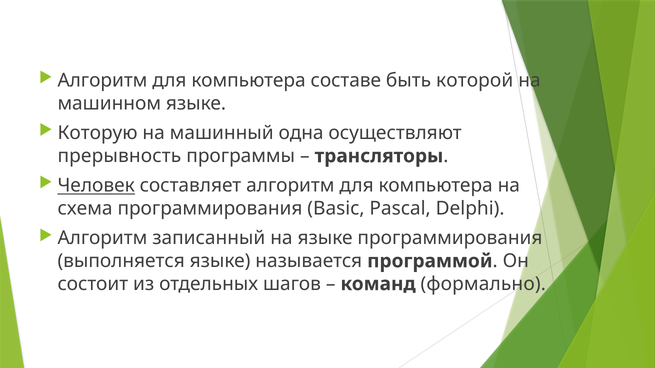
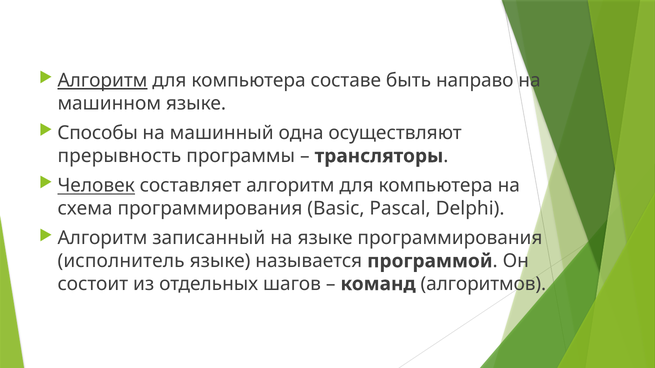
Алгоритм underline: none -> present (102, 81)
которой: которой -> направо (475, 81)
Которую: Которую -> Способы (98, 133)
выполняется: выполняется -> исполнитель (121, 261)
формально: формально -> алгоритмов (483, 284)
